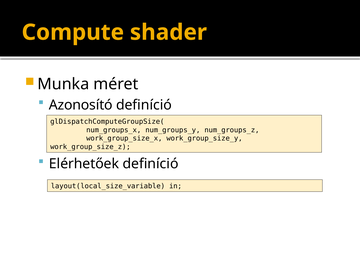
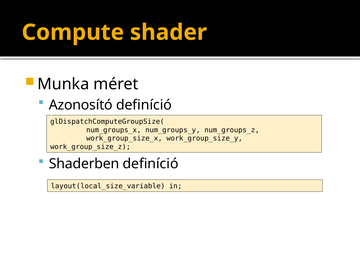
Elérhetőek: Elérhetőek -> Shaderben (84, 164)
